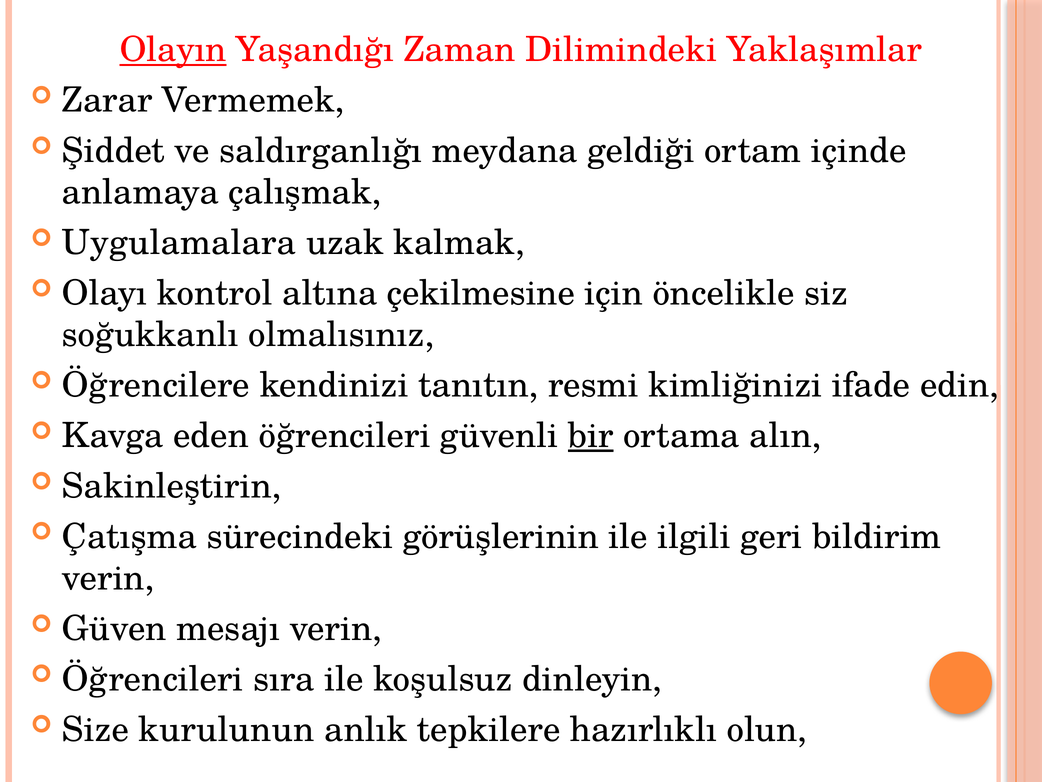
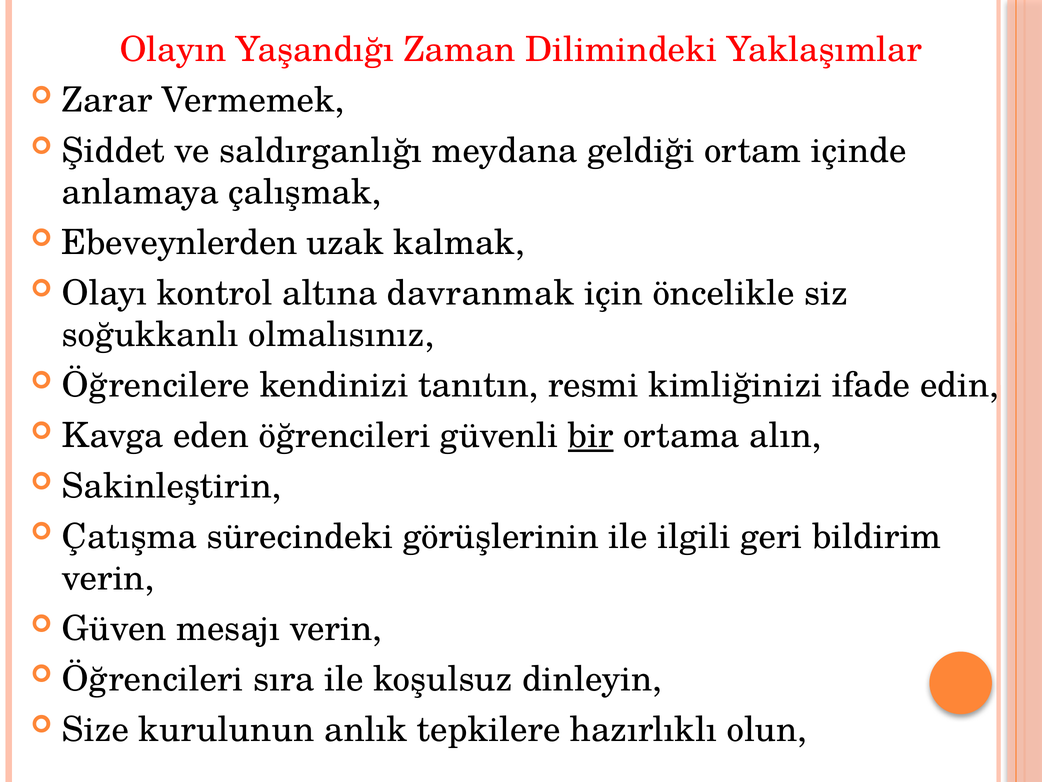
Olayın underline: present -> none (173, 50)
Uygulamalara: Uygulamalara -> Ebeveynlerden (179, 243)
çekilmesine: çekilmesine -> davranmak (481, 293)
